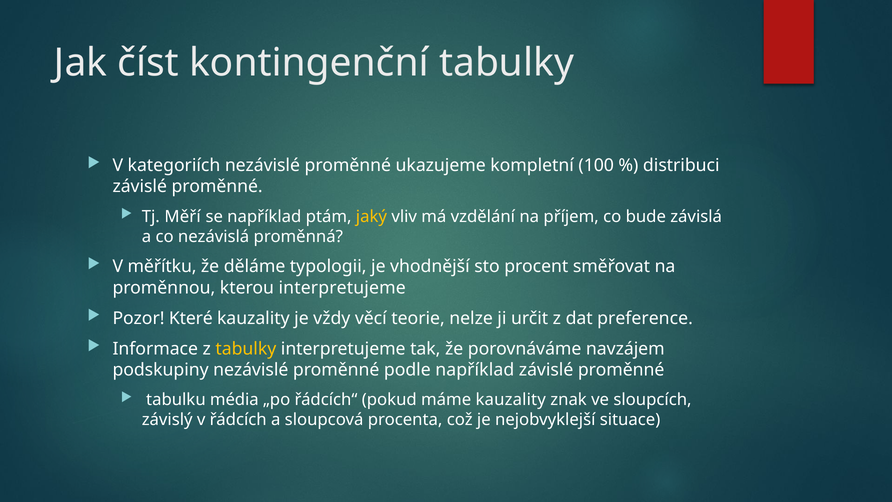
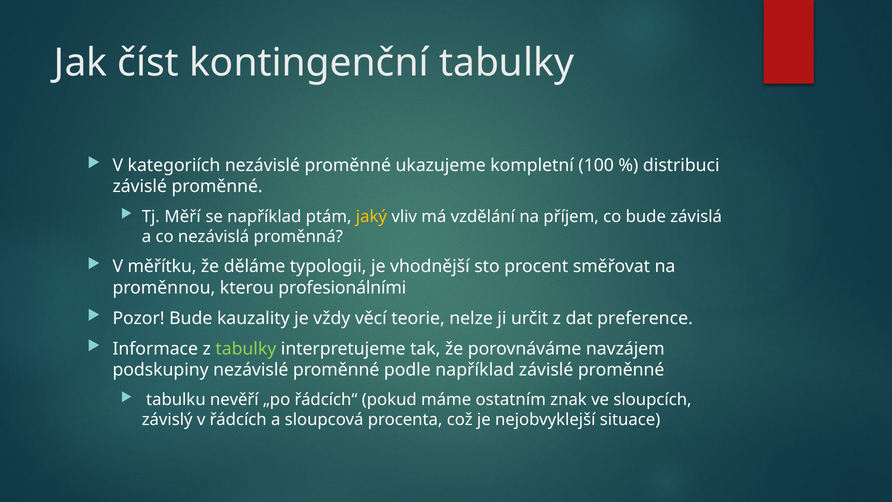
kterou interpretujeme: interpretujeme -> profesionálními (342, 288)
Pozor Které: Které -> Bude (191, 318)
tabulky colour: yellow -> light green (246, 349)
média: média -> nevěří (234, 400)
máme kauzality: kauzality -> ostatním (511, 400)
